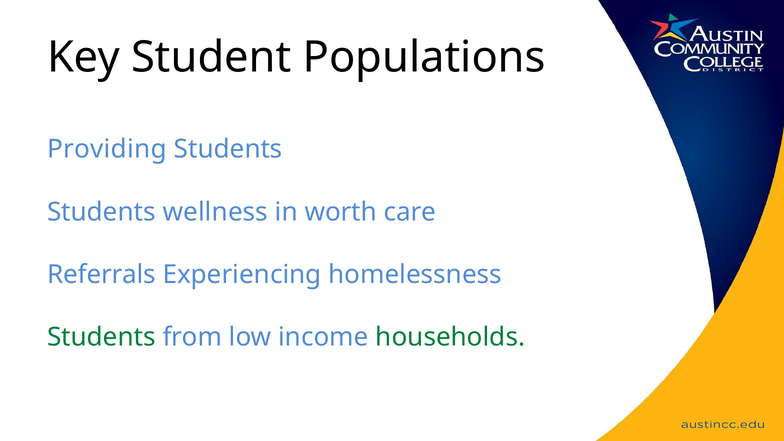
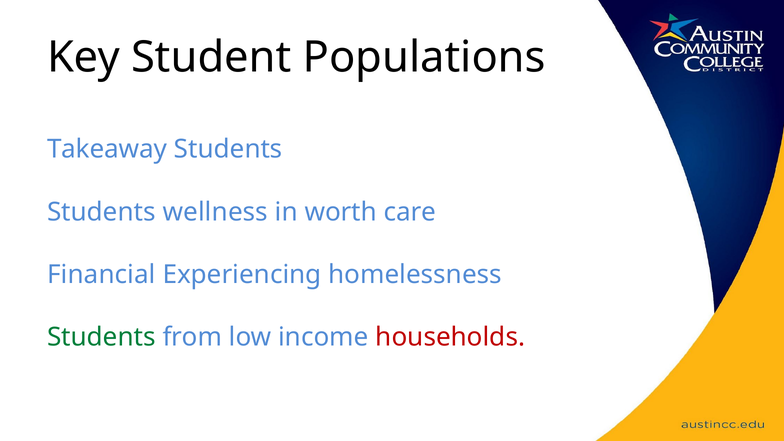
Providing: Providing -> Takeaway (107, 149)
Referrals: Referrals -> Financial (101, 275)
households colour: green -> red (450, 337)
